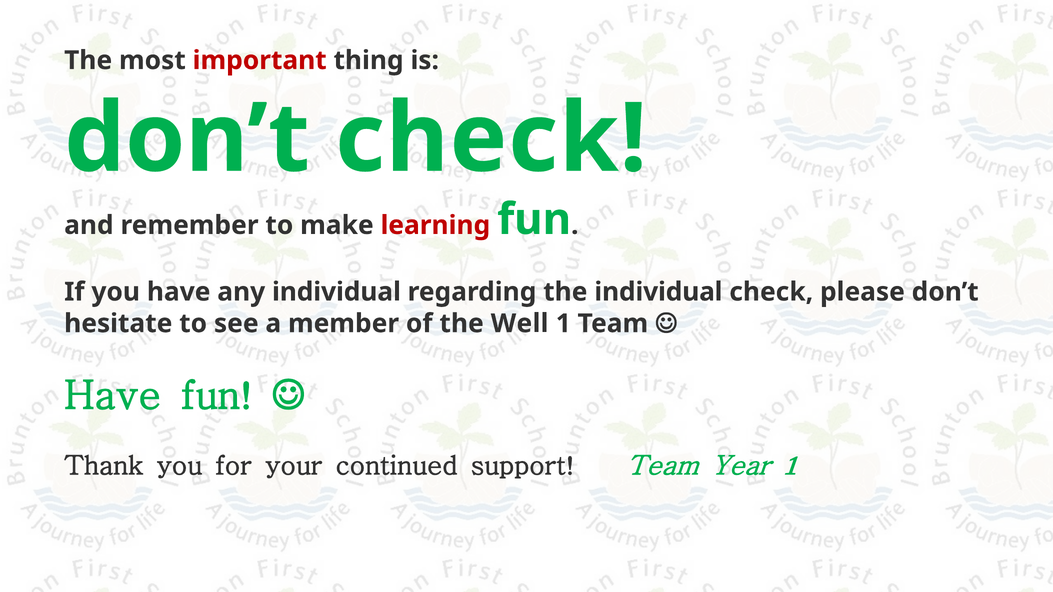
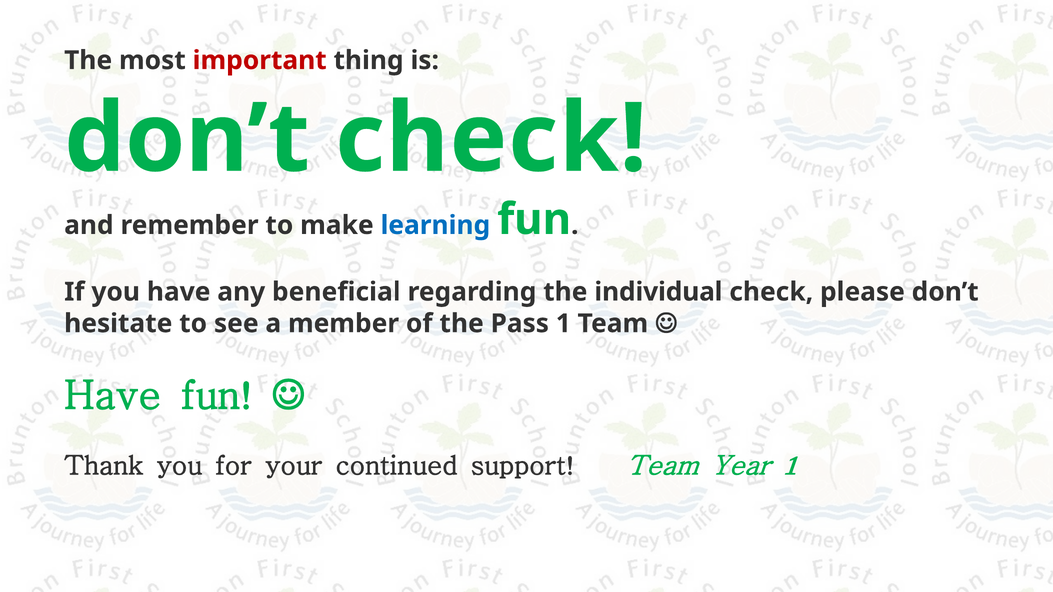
learning colour: red -> blue (435, 225)
any individual: individual -> beneficial (336, 292)
Well: Well -> Pass (520, 324)
